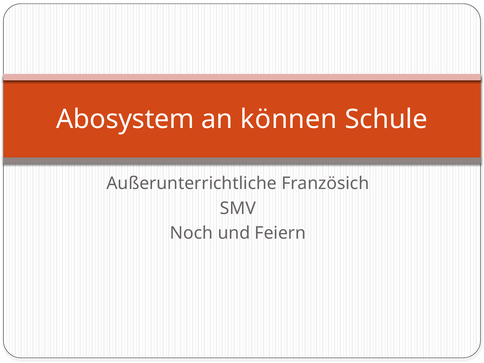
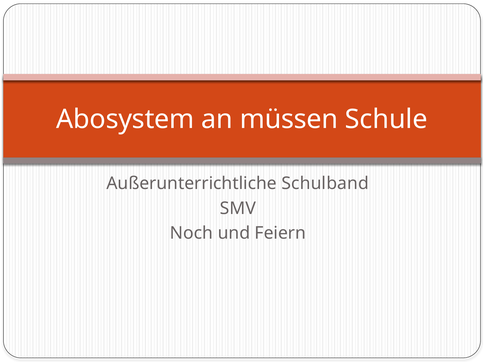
können: können -> müssen (289, 119)
Französich: Französich -> Schulband (325, 184)
